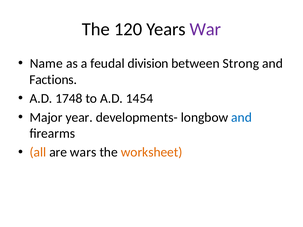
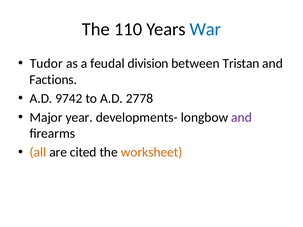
120: 120 -> 110 (128, 29)
War colour: purple -> blue (205, 29)
Name: Name -> Tudor (46, 64)
Strong: Strong -> Tristan (241, 64)
1748: 1748 -> 9742 (69, 99)
1454: 1454 -> 2778 (140, 99)
and colour: blue -> purple (242, 117)
wars: wars -> cited (83, 152)
